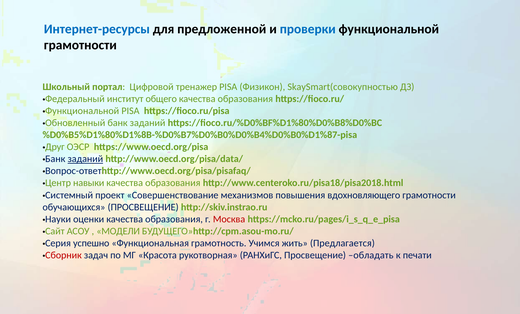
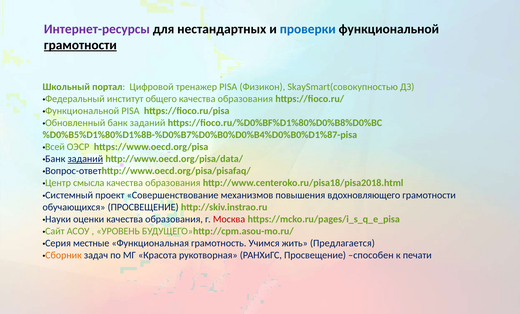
Интернет-ресурсы colour: blue -> purple (97, 29)
предложенной: предложенной -> нестандартных (222, 29)
грамотности underline: none -> present (80, 45)
Друг: Друг -> Всей (55, 147)
навыки: навыки -> смысла (89, 183)
МОДЕЛИ: МОДЕЛИ -> УРОВЕНЬ (118, 231)
успешно: успешно -> местные (91, 243)
Сборник colour: red -> orange (63, 255)
обладать: обладать -> способен (371, 255)
